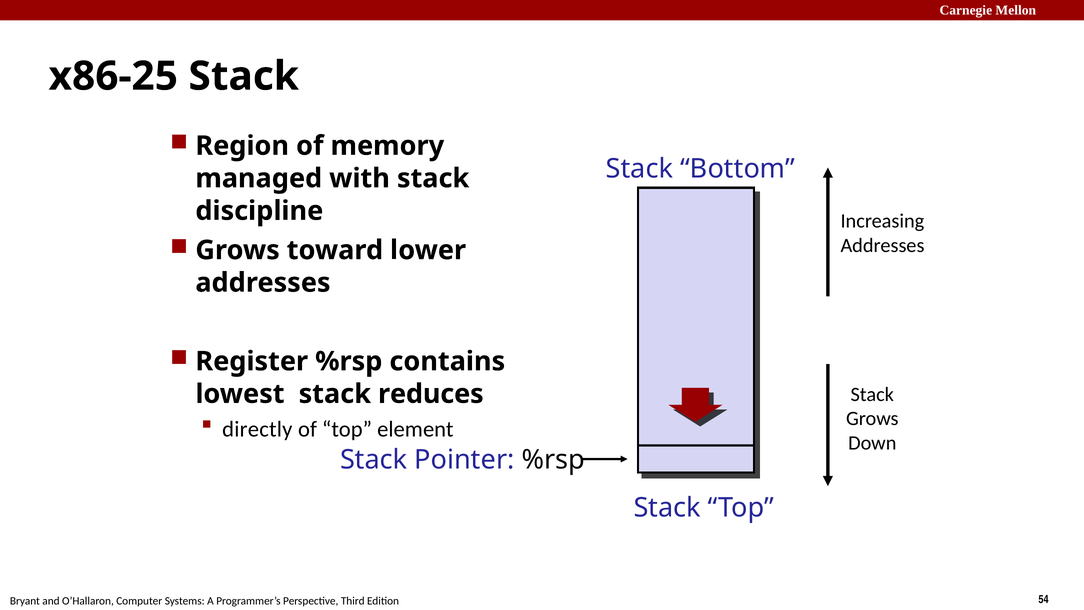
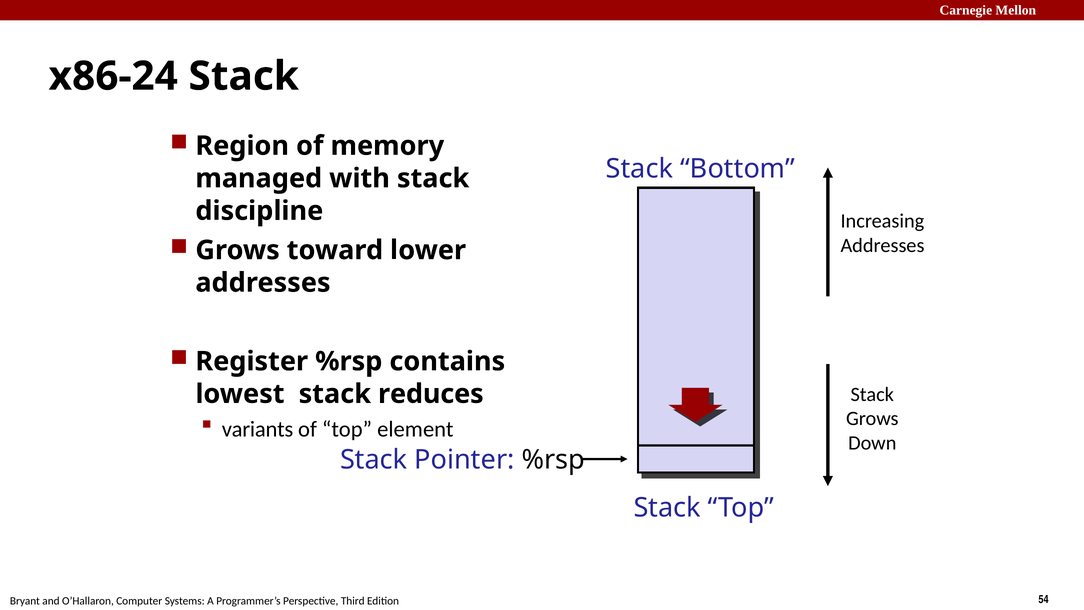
x86-25: x86-25 -> x86-24 (113, 76)
directly: directly -> variants (258, 429)
